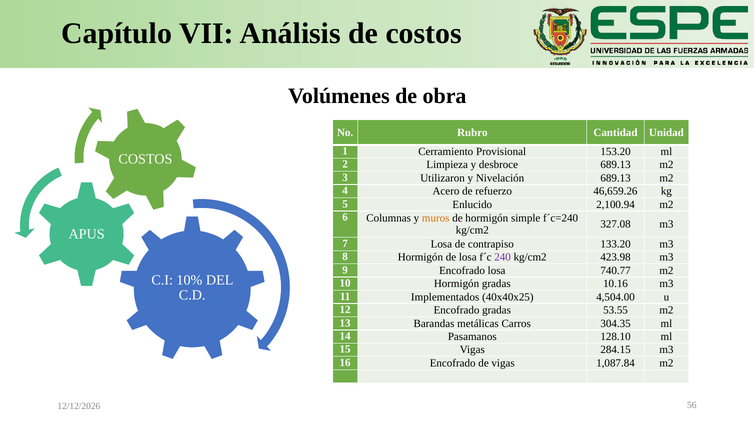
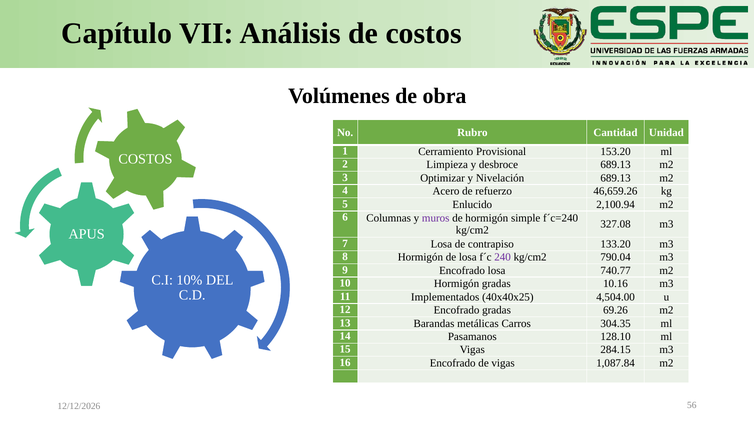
Utilizaron: Utilizaron -> Optimizar (443, 178)
muros colour: orange -> purple (436, 218)
423.98: 423.98 -> 790.04 (616, 257)
53.55: 53.55 -> 69.26 (616, 310)
